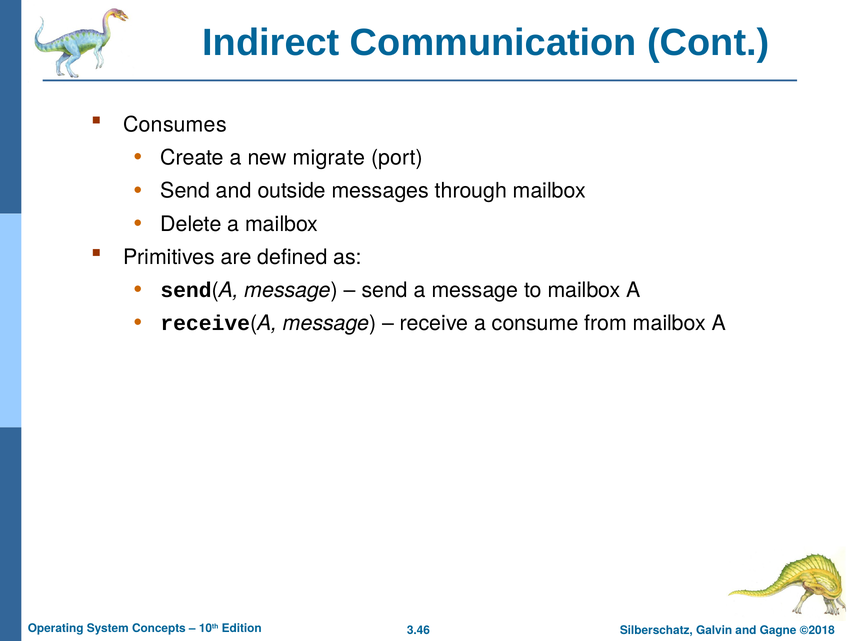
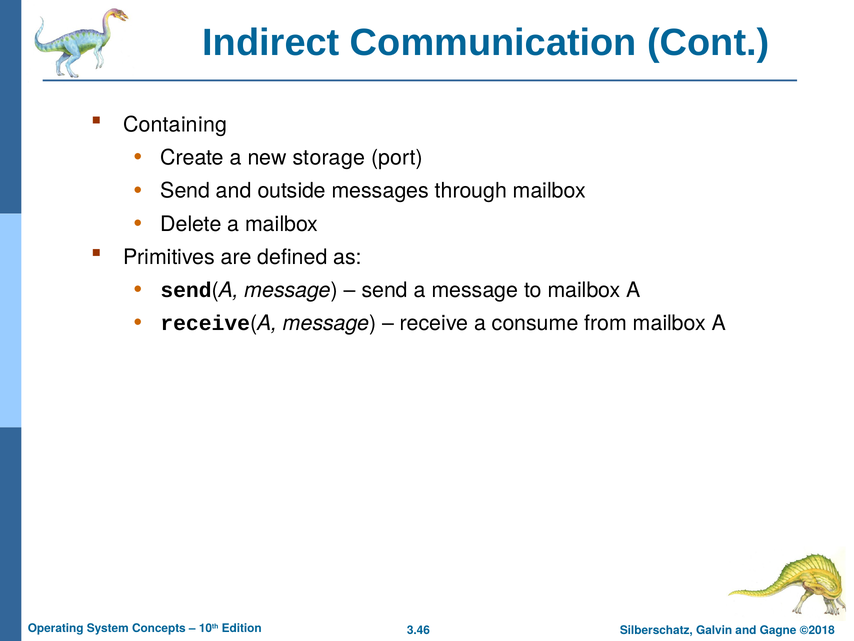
Consumes: Consumes -> Containing (175, 125)
migrate: migrate -> storage (329, 158)
